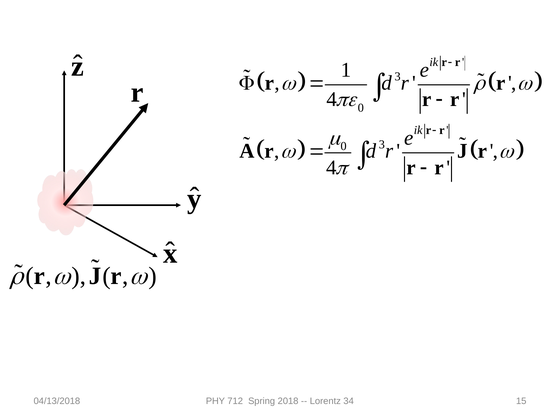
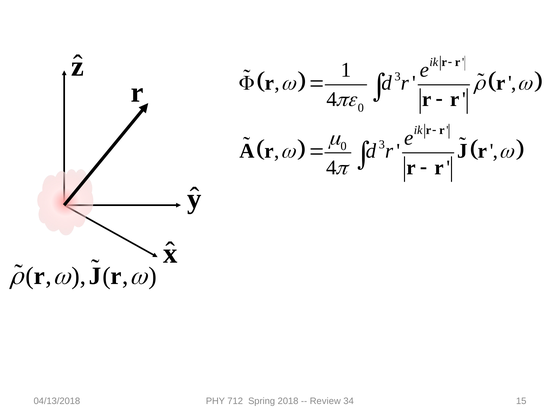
Lorentz: Lorentz -> Review (325, 401)
